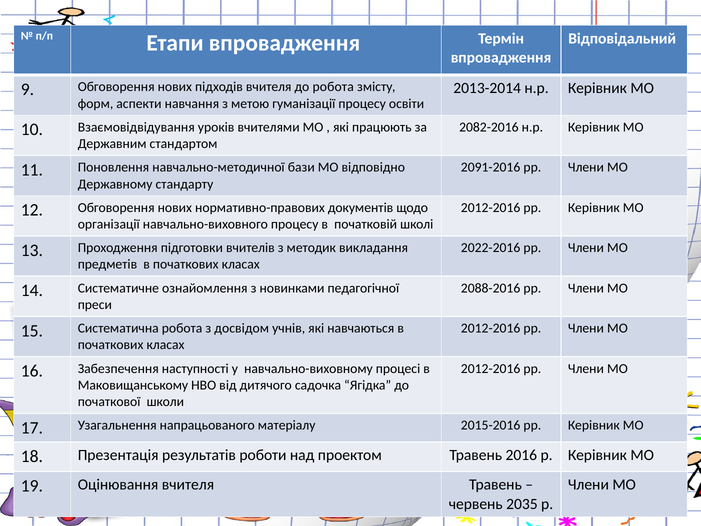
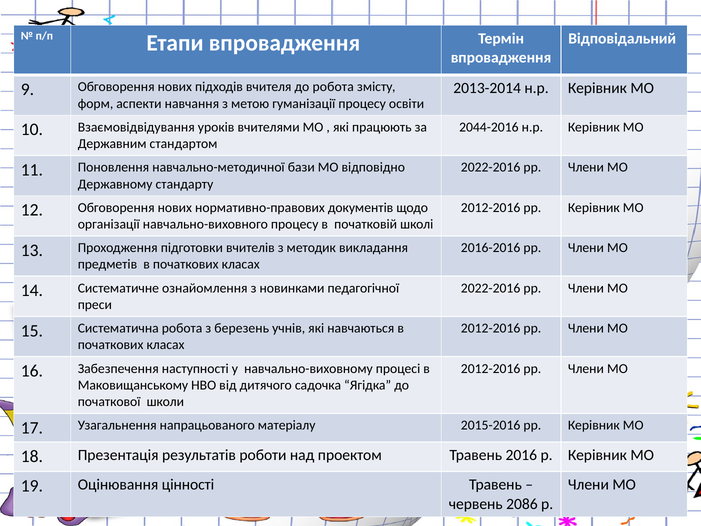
2082-2016: 2082-2016 -> 2044-2016 (489, 127)
2091-2016: 2091-2016 -> 2022-2016 (491, 167)
2022-2016: 2022-2016 -> 2016-2016 (491, 248)
2088-2016: 2088-2016 -> 2022-2016 (491, 288)
досвідом: досвідом -> березень (242, 328)
Оцінювання вчителя: вчителя -> цінності (188, 485)
2035: 2035 -> 2086 (522, 504)
